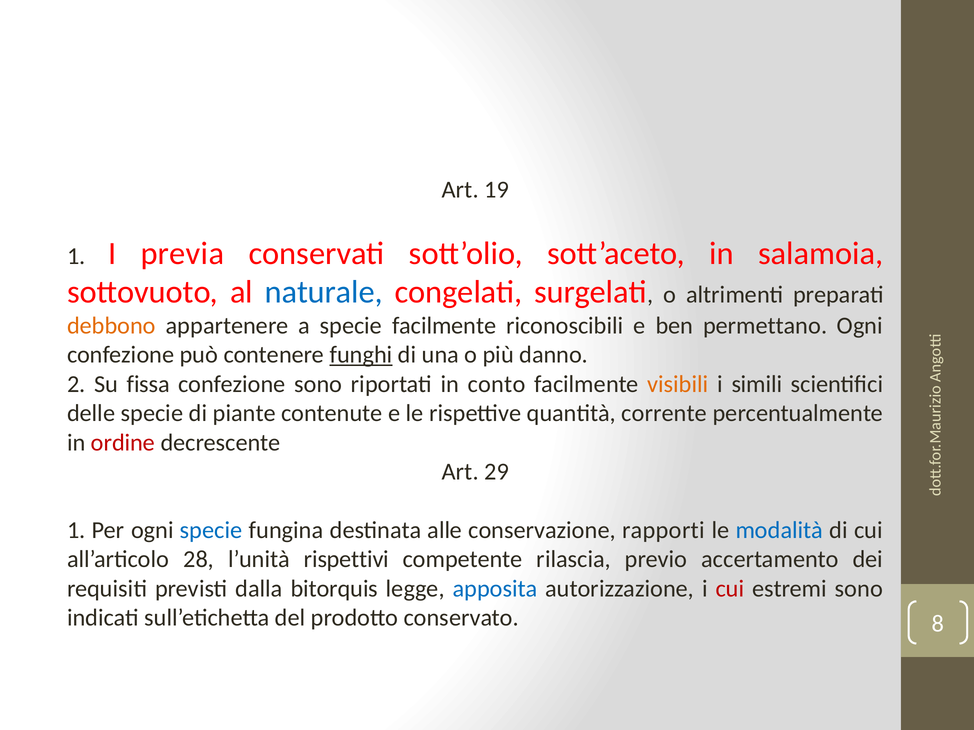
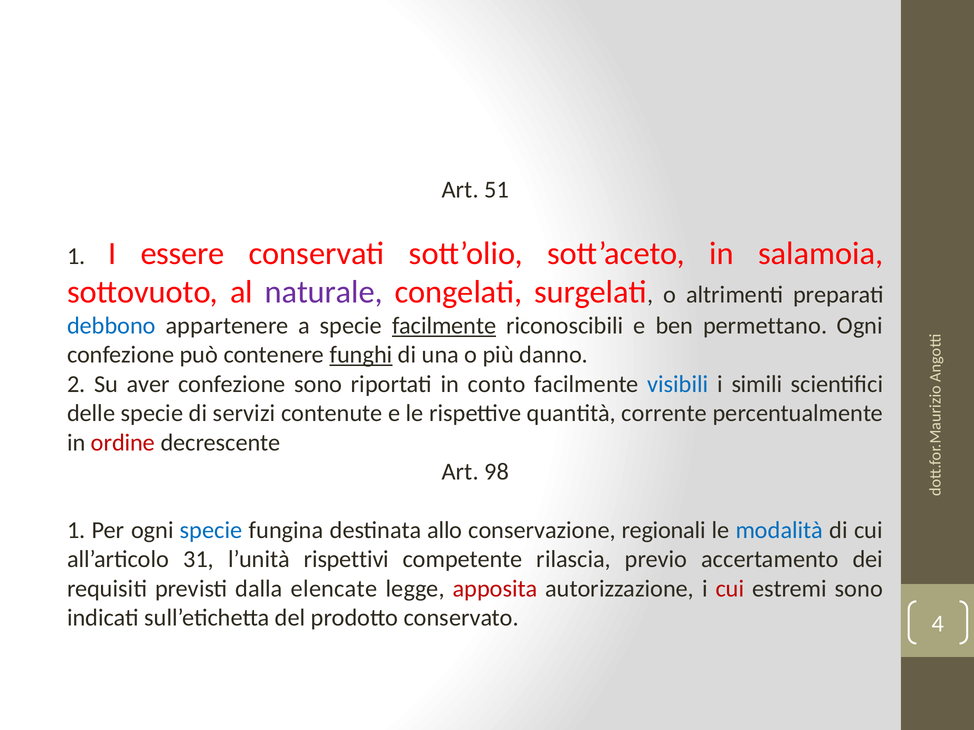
19: 19 -> 51 (497, 190)
previa: previa -> essere (183, 253)
naturale colour: blue -> purple (324, 292)
debbono colour: orange -> blue (111, 326)
facilmente underline: none -> present (444, 326)
fissa: fissa -> aver (148, 384)
visibili colour: orange -> blue (678, 384)
piante: piante -> servizi (244, 414)
29: 29 -> 98 (497, 472)
alle: alle -> allo (445, 531)
rapporti: rapporti -> regionali (664, 531)
28: 28 -> 31 (199, 560)
bitorquis: bitorquis -> elencate (334, 589)
apposita colour: blue -> red (495, 589)
8: 8 -> 4 (938, 624)
